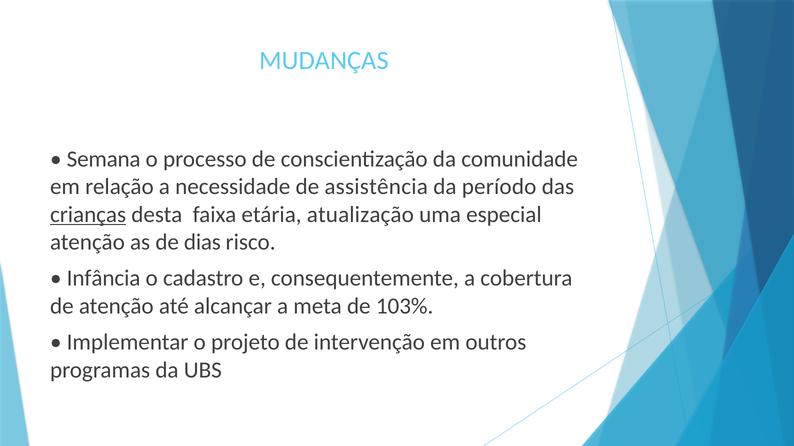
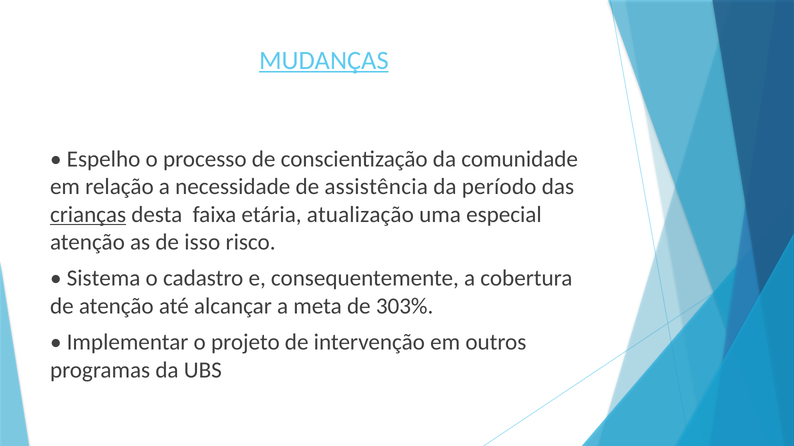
MUDANÇAS underline: none -> present (324, 60)
Semana: Semana -> Espelho (104, 159)
dias: dias -> isso (202, 243)
Infância: Infância -> Sistema (104, 279)
103%: 103% -> 303% (405, 307)
